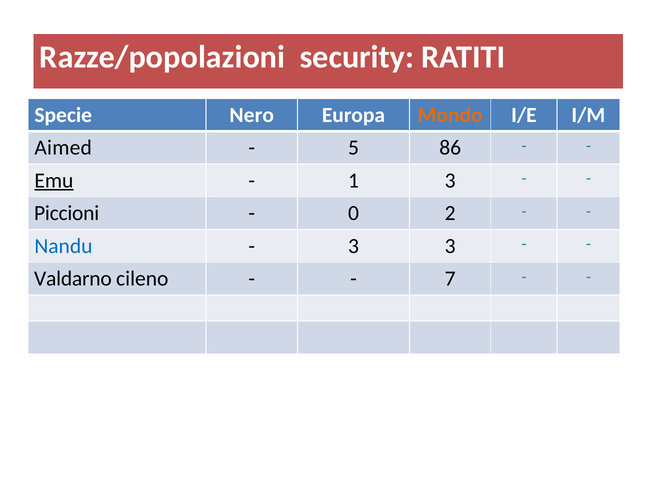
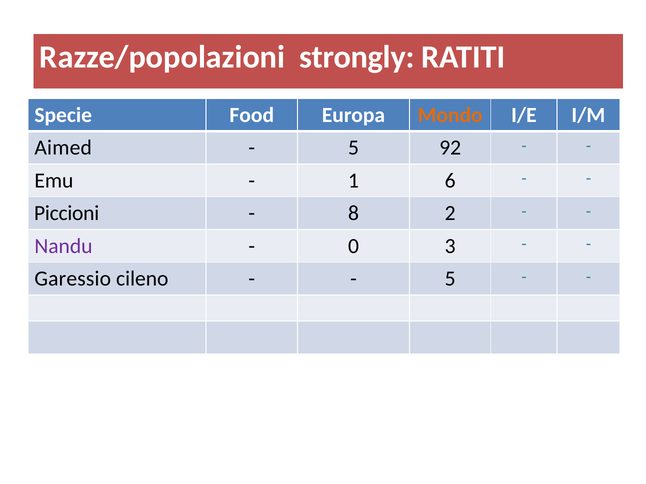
security: security -> strongly (357, 57)
Nero: Nero -> Food (252, 115)
86: 86 -> 92 (450, 148)
Emu underline: present -> none (54, 181)
1 3: 3 -> 6 (450, 181)
0: 0 -> 8 (354, 214)
Nandu colour: blue -> purple (63, 246)
3: 3 -> 0 (354, 246)
Valdarno: Valdarno -> Garessio (73, 279)
7: 7 -> 5 (450, 279)
